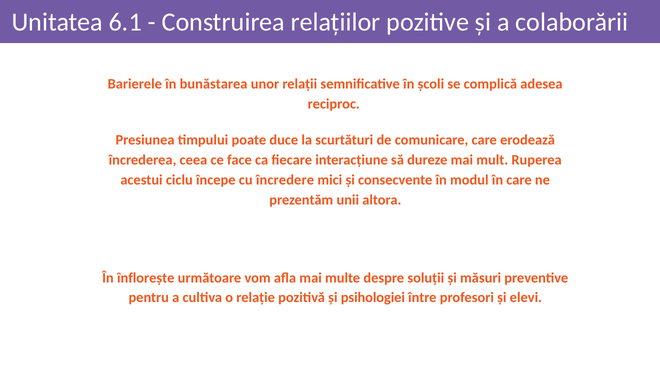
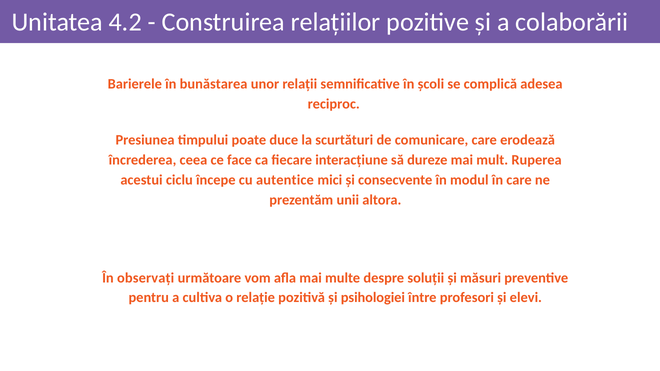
6.1: 6.1 -> 4.2 (125, 22)
încredere: încredere -> autentice (285, 180)
înflorește: înflorește -> observați (146, 278)
